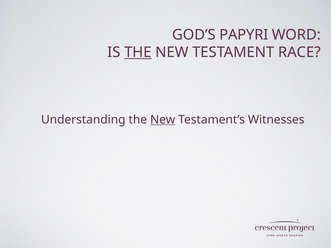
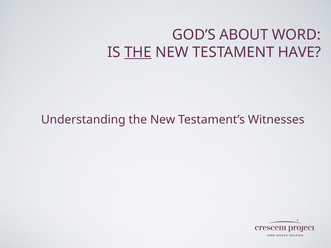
PAPYRI: PAPYRI -> ABOUT (244, 35)
RACE: RACE -> HAVE (299, 52)
New underline: present -> none (163, 120)
